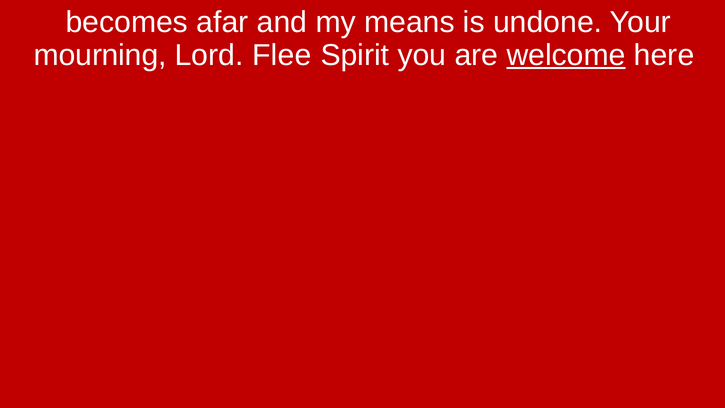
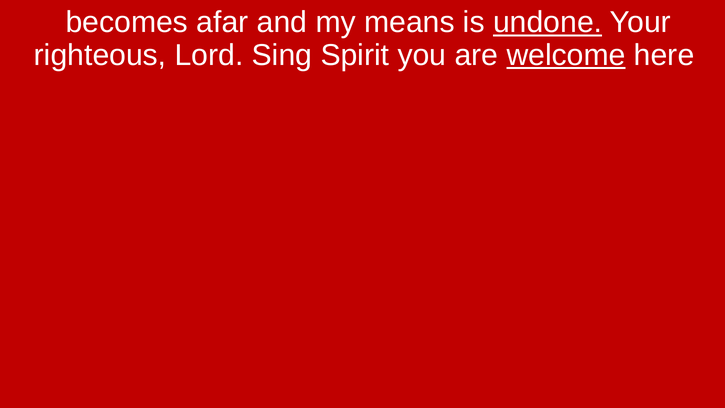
undone underline: none -> present (548, 22)
mourning: mourning -> righteous (100, 55)
Flee: Flee -> Sing (282, 55)
